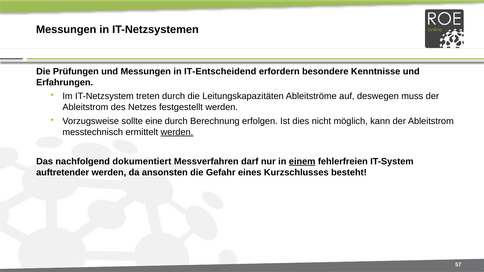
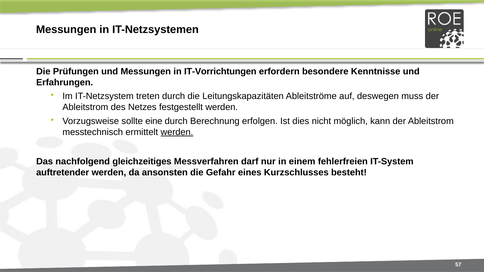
IT-Entscheidend: IT-Entscheidend -> IT-Vorrichtungen (220, 72)
dokumentiert: dokumentiert -> gleichzeitiges (142, 162)
einem underline: present -> none (302, 162)
